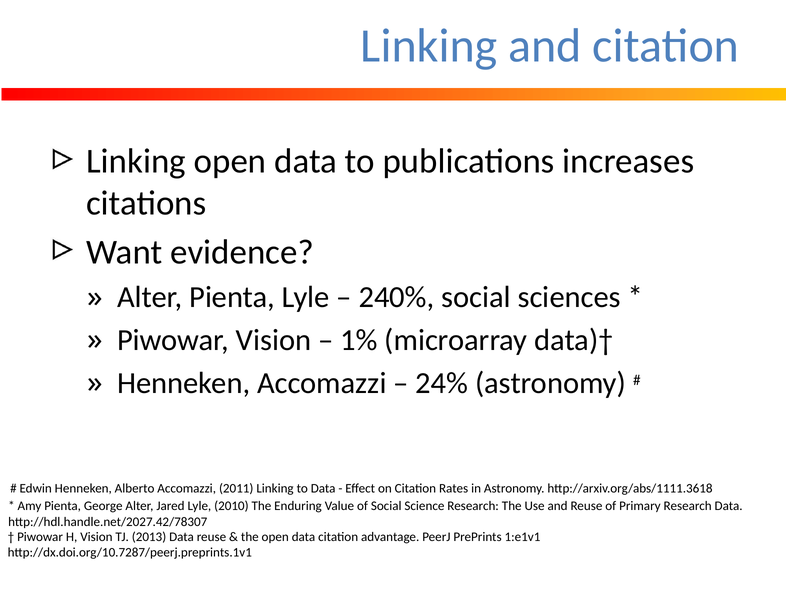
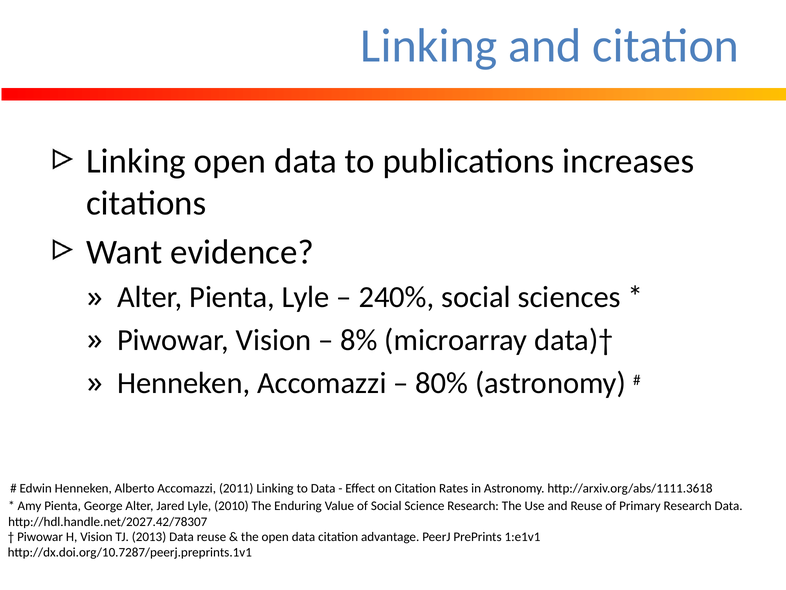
1%: 1% -> 8% (359, 340)
24%: 24% -> 80% (442, 383)
